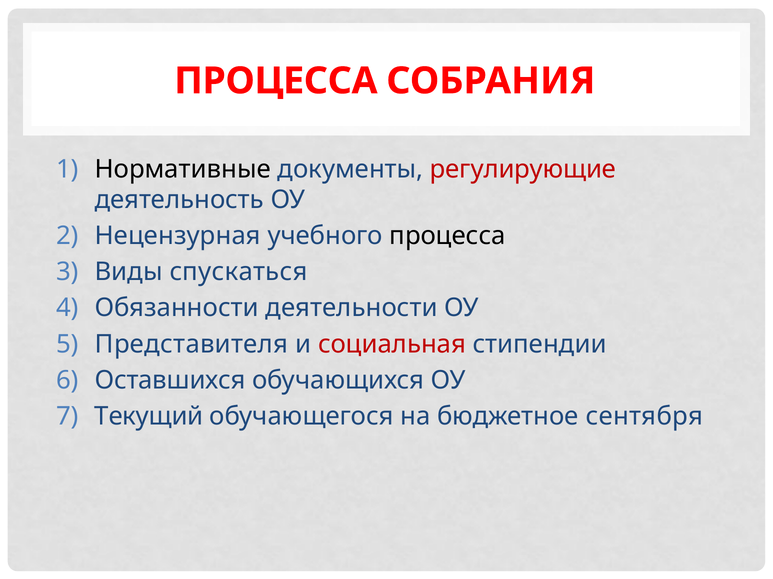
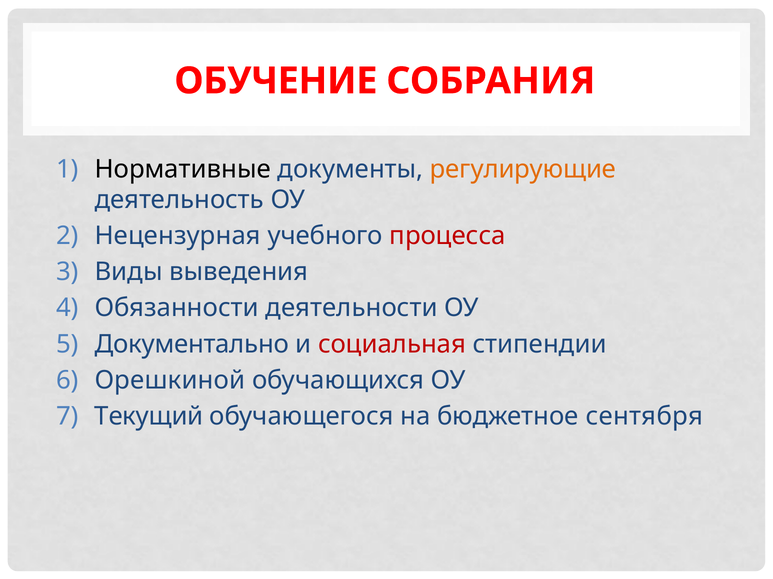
ПРОЦЕССА: ПРОЦЕССА -> ОБУЧЕНИЕ (276, 81)
регулирующие colour: red -> orange (523, 169)
процесса colour: black -> red (447, 236)
спускаться: спускаться -> выведения (239, 272)
Представителя: Представителя -> Документально (192, 344)
Оставшихся: Оставшихся -> Орешкиной (170, 381)
